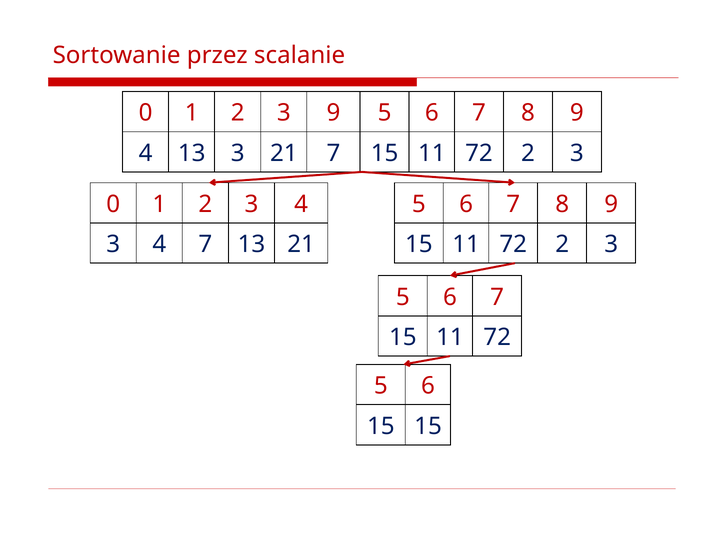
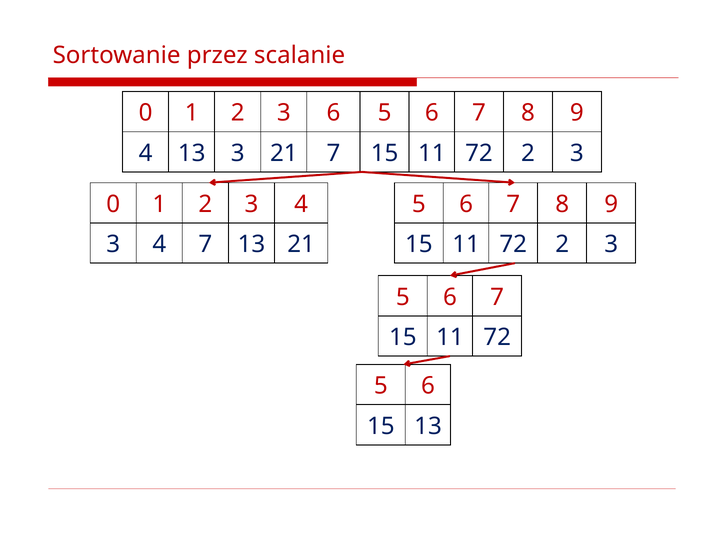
3 9: 9 -> 6 (333, 113)
15 15: 15 -> 13 (428, 426)
